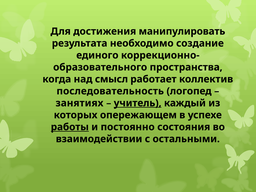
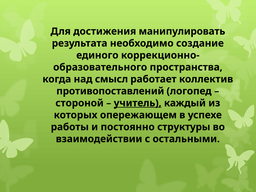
последовательность: последовательность -> противопоставлений (110, 91)
занятиях: занятиях -> стороной (80, 103)
работы underline: present -> none (70, 127)
состояния: состояния -> структуры (184, 127)
